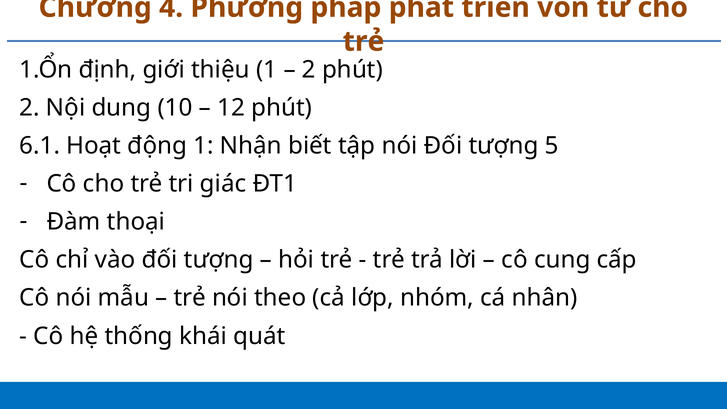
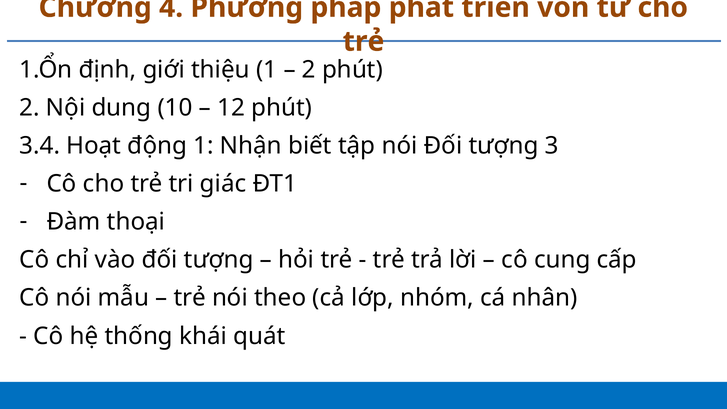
6.1: 6.1 -> 3.4 (40, 146)
5: 5 -> 3 (552, 146)
